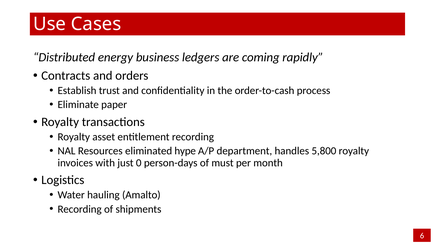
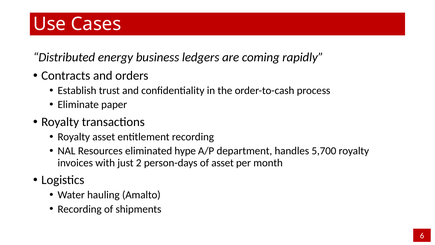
5,800: 5,800 -> 5,700 (324, 151)
0: 0 -> 2 (139, 163)
of must: must -> asset (223, 163)
